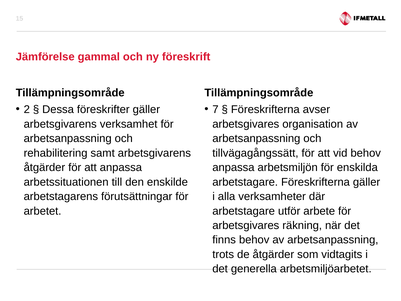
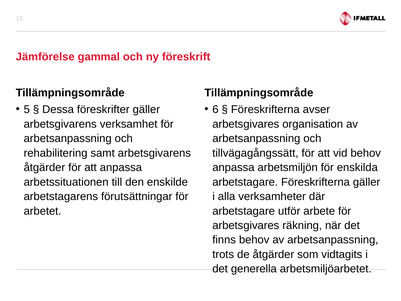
2: 2 -> 5 (27, 109)
7: 7 -> 6 (215, 109)
